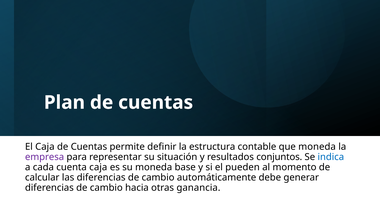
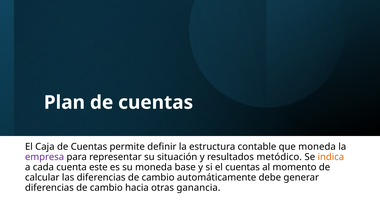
conjuntos: conjuntos -> metódico (279, 157)
indica colour: blue -> orange (331, 157)
cuenta caja: caja -> este (98, 167)
el pueden: pueden -> cuentas (243, 167)
